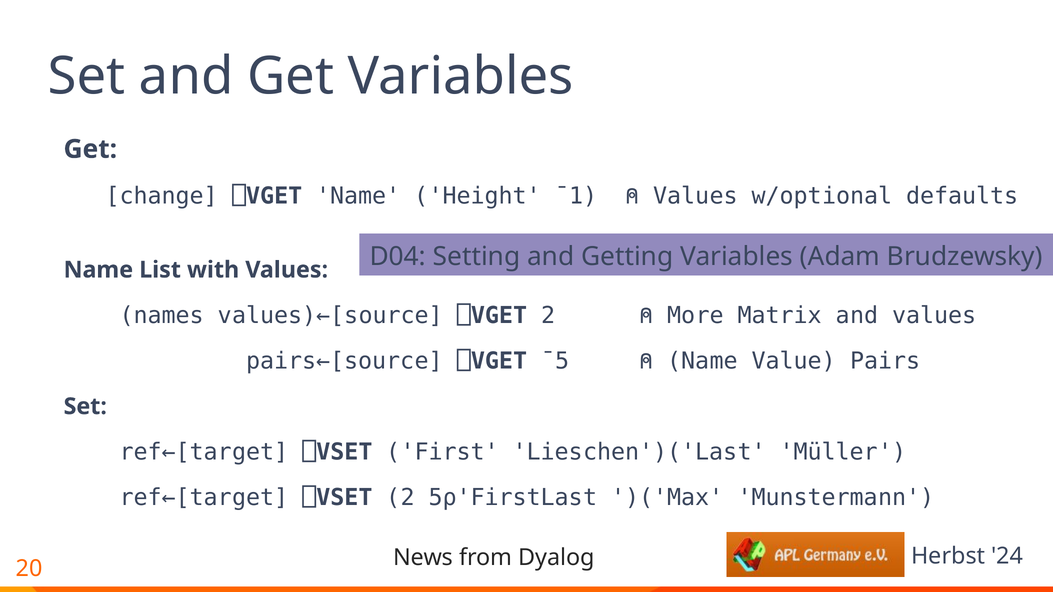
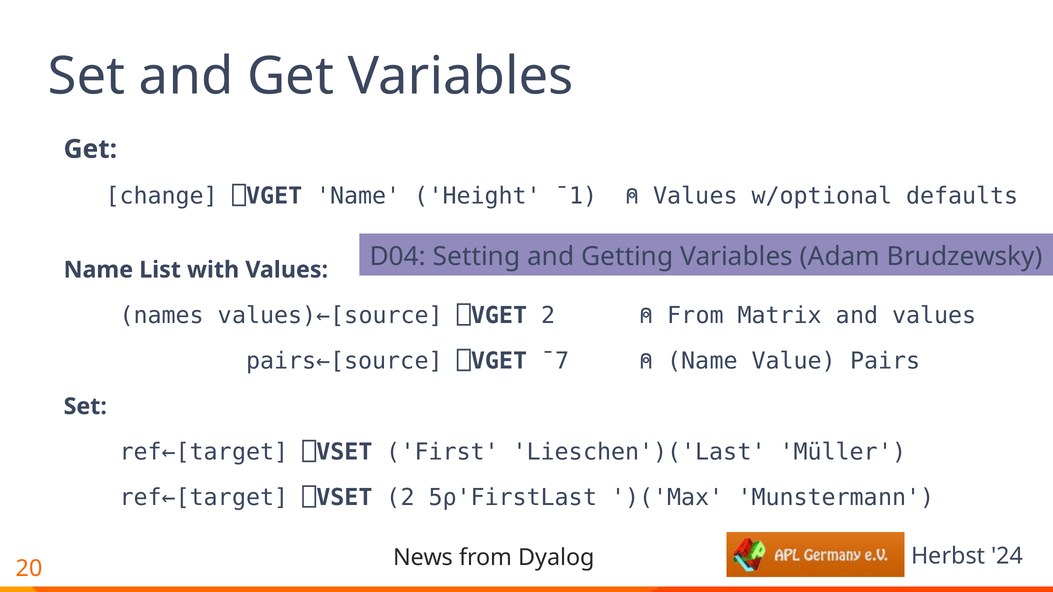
More: More -> From (696, 316)
¯5: ¯5 -> ¯7 (555, 361)
